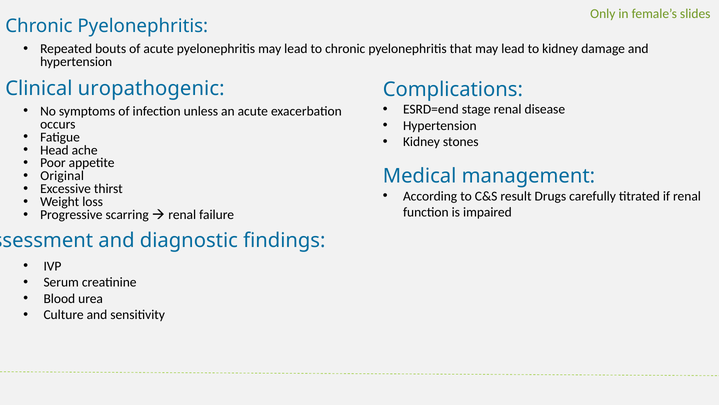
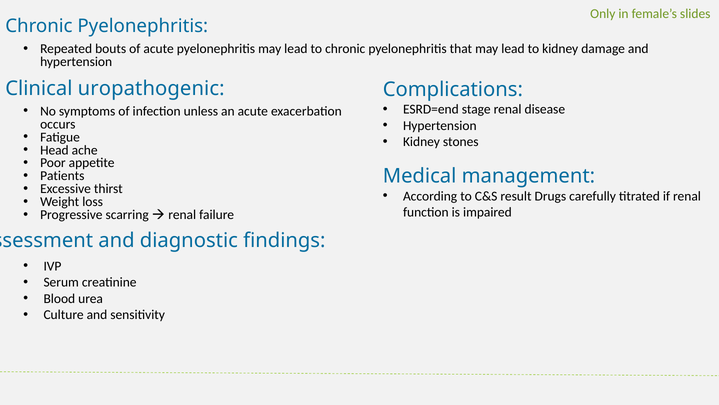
Original: Original -> Patients (62, 176)
